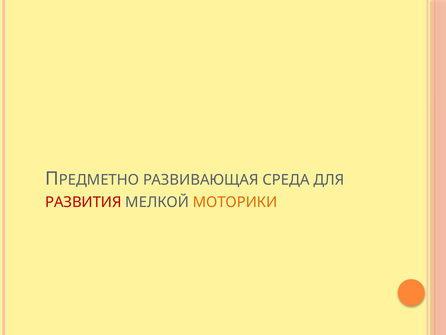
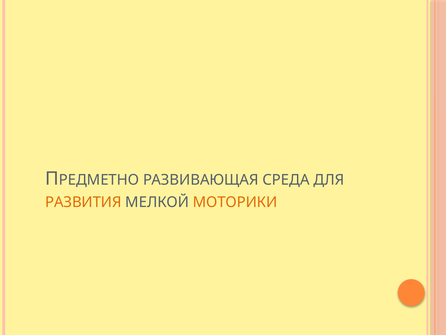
РАЗВИТИЯ colour: red -> orange (83, 202)
